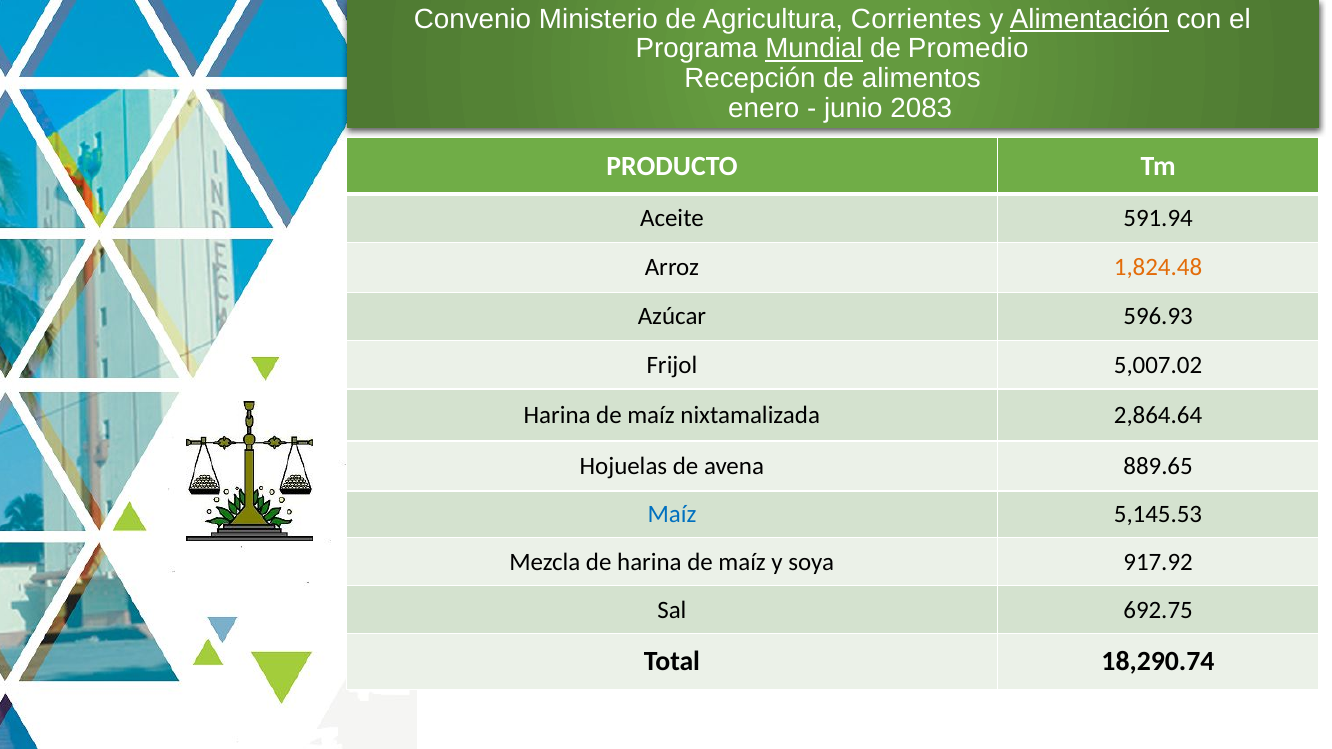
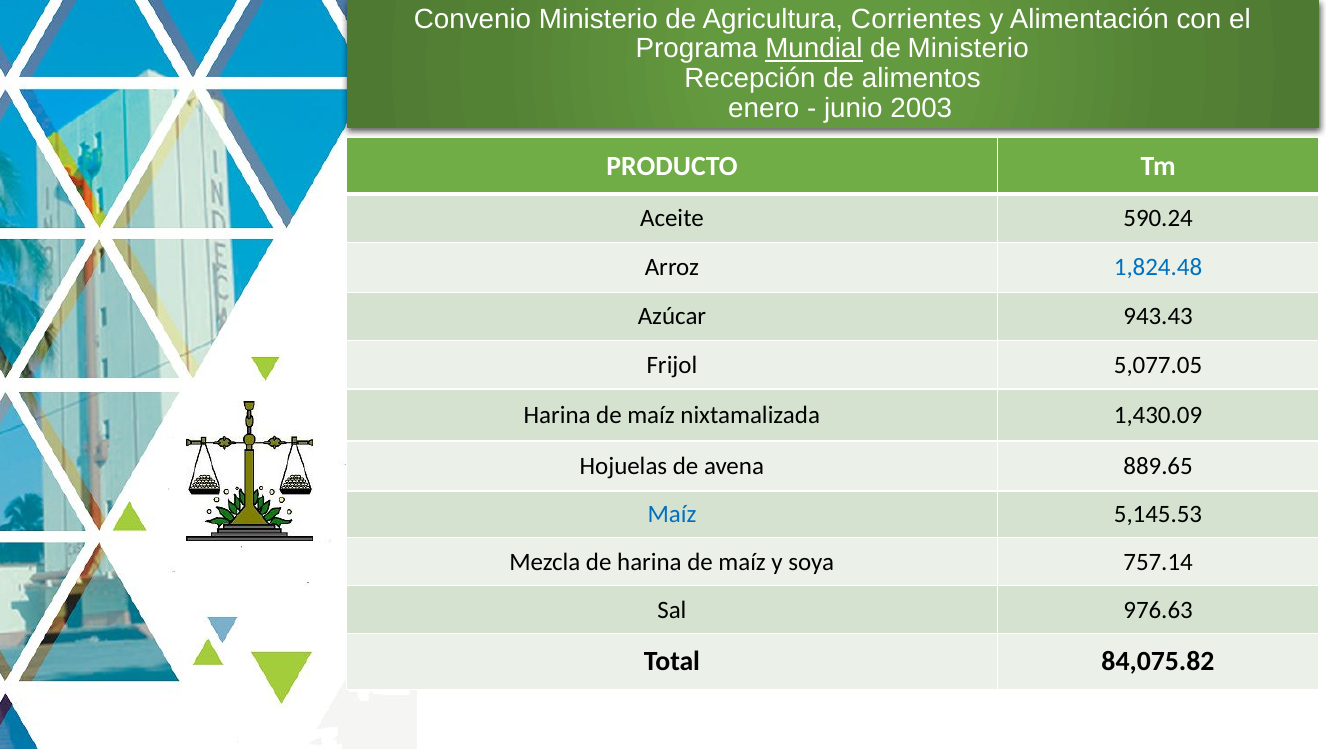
Alimentación underline: present -> none (1089, 19)
de Promedio: Promedio -> Ministerio (968, 49)
2083: 2083 -> 2003 (921, 109)
591.94: 591.94 -> 590.24 (1158, 218)
1,824.48 colour: orange -> blue (1158, 268)
596.93: 596.93 -> 943.43 (1158, 317)
5,007.02: 5,007.02 -> 5,077.05 (1158, 365)
2,864.64: 2,864.64 -> 1,430.09 (1158, 415)
917.92: 917.92 -> 757.14 (1158, 562)
692.75: 692.75 -> 976.63 (1158, 610)
18,290.74: 18,290.74 -> 84,075.82 (1158, 662)
